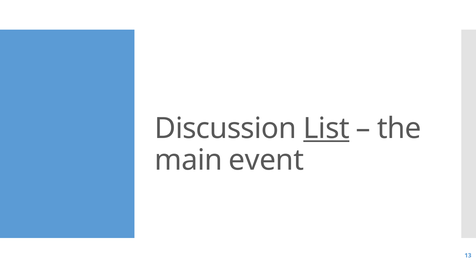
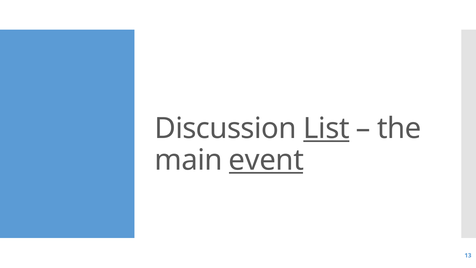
event underline: none -> present (266, 160)
